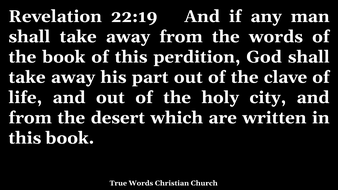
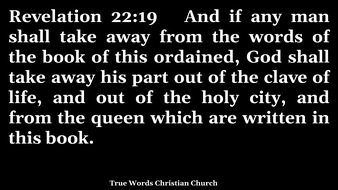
perdition: perdition -> ordained (197, 57)
desert: desert -> queen (118, 118)
